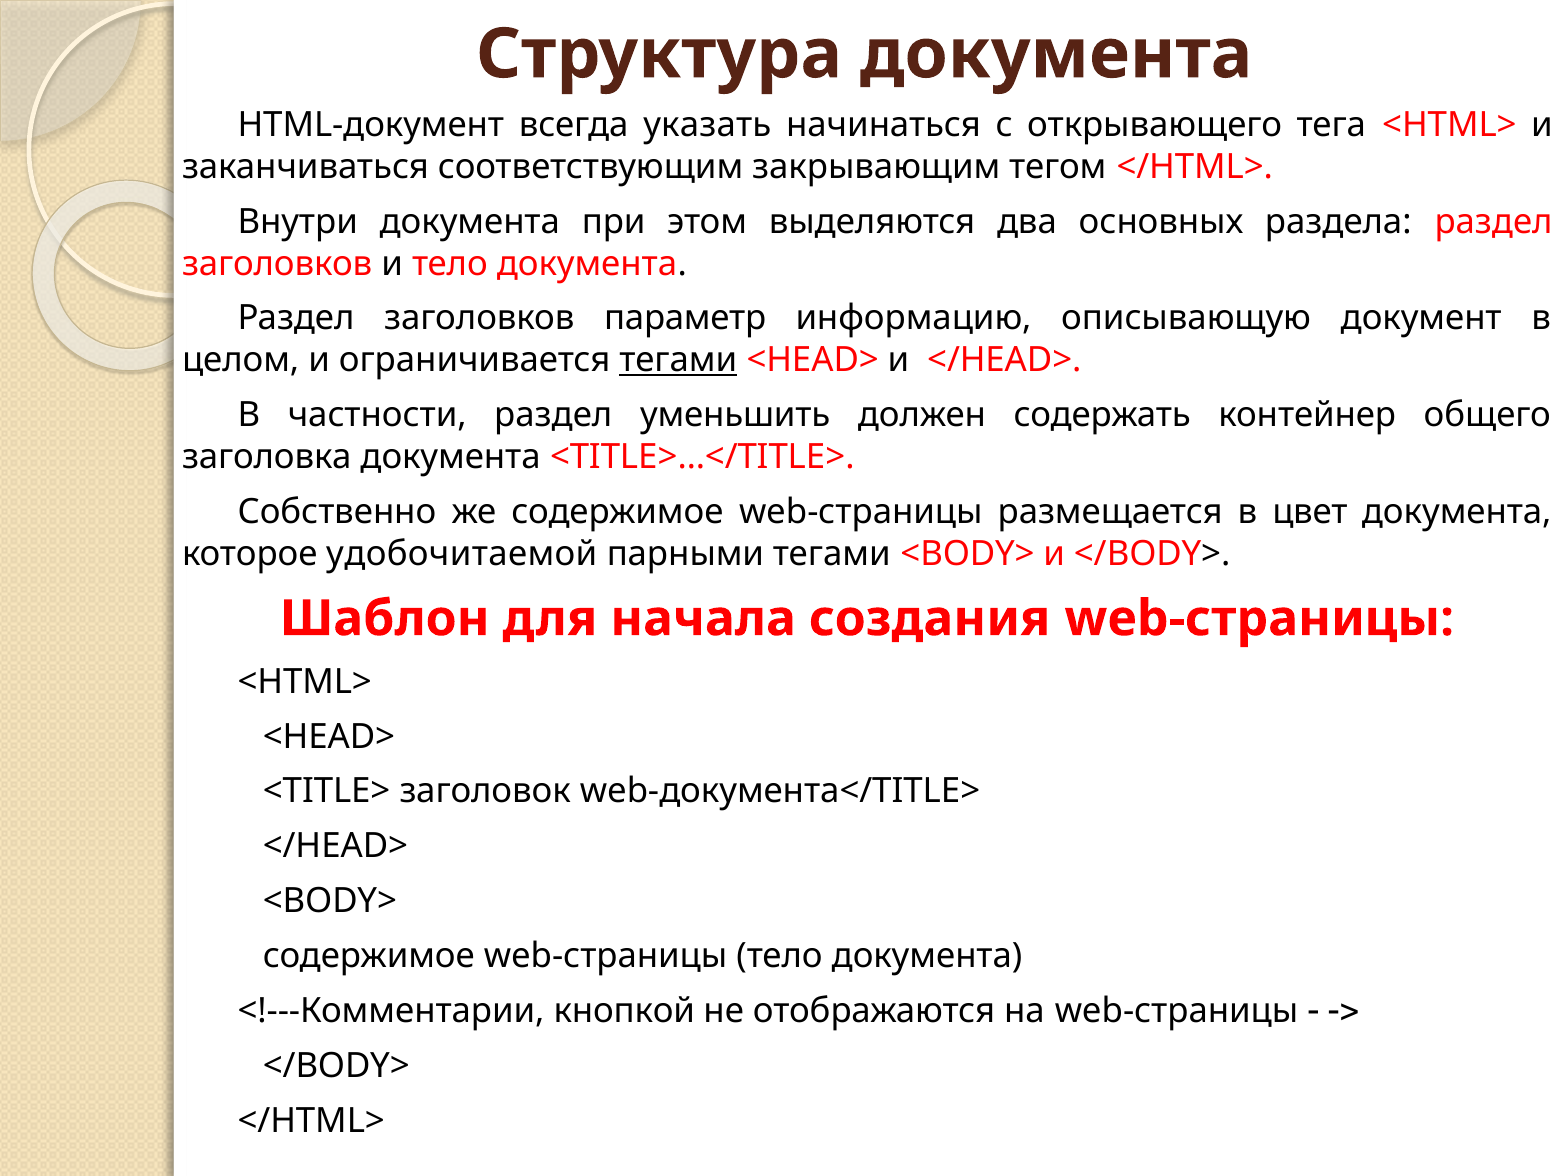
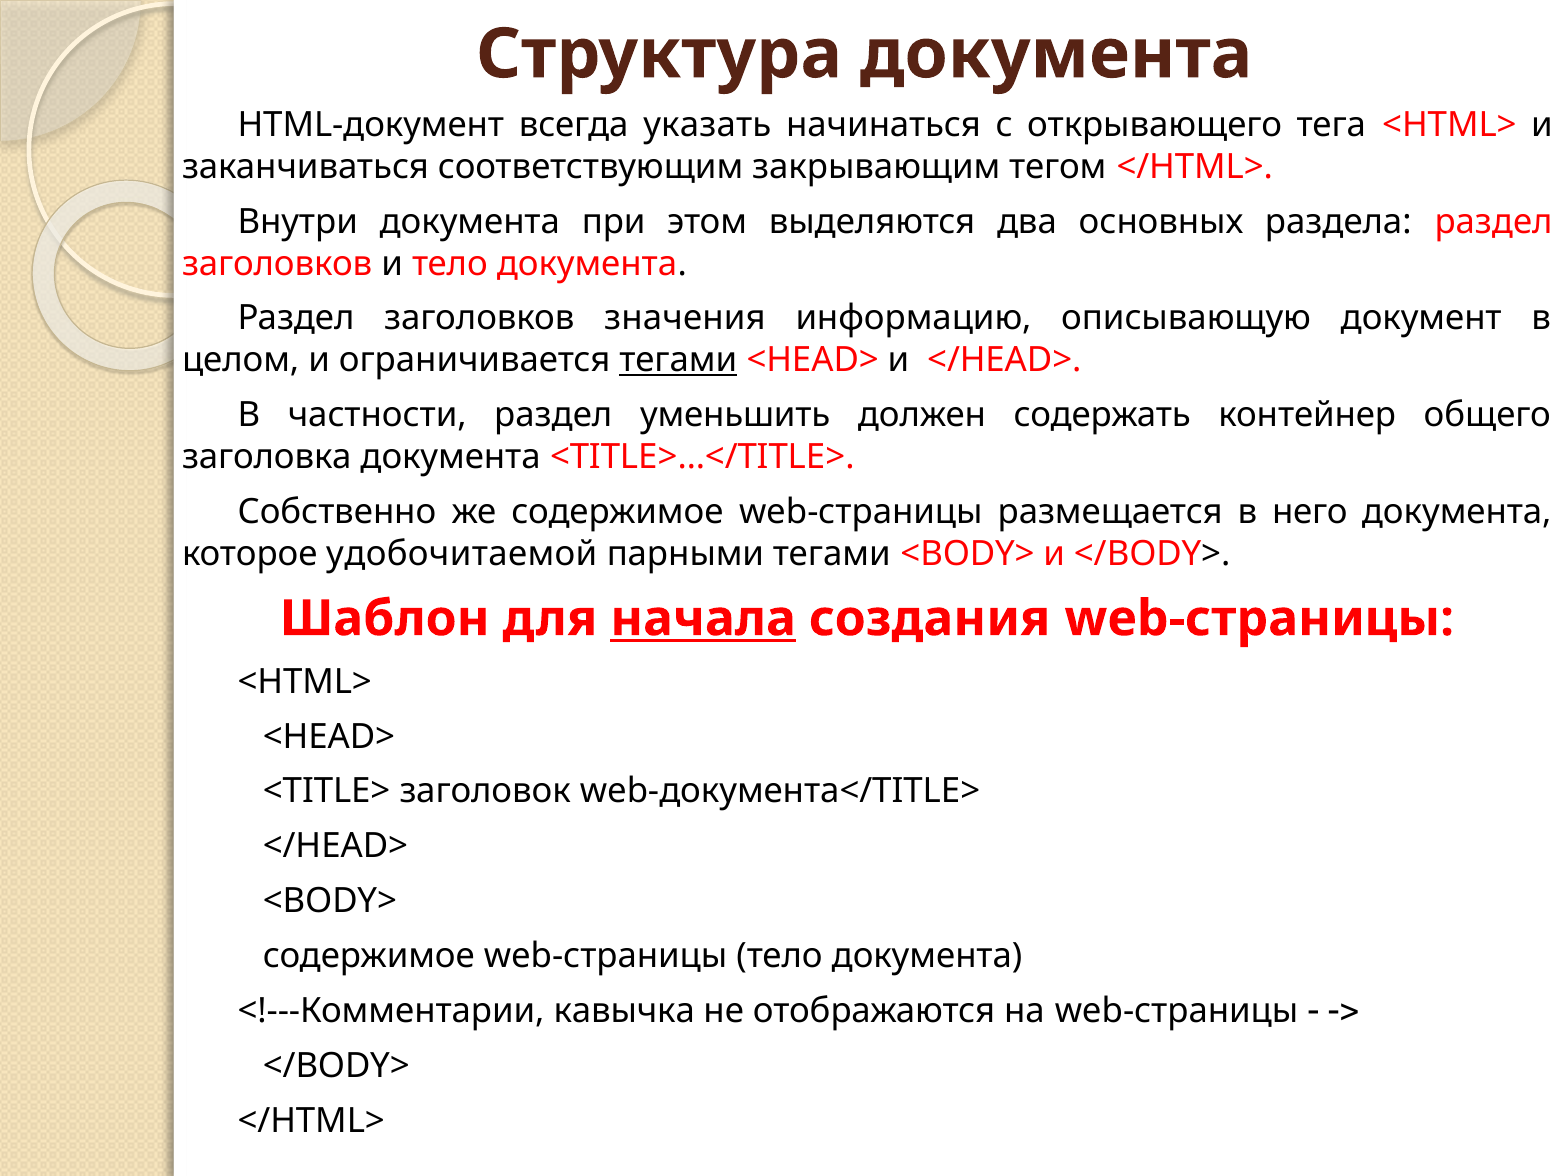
параметр: параметр -> значения (685, 318)
цвет: цвет -> него (1310, 512)
начала underline: none -> present (703, 619)
кнопкой: кнопкой -> кавычка (624, 1011)
